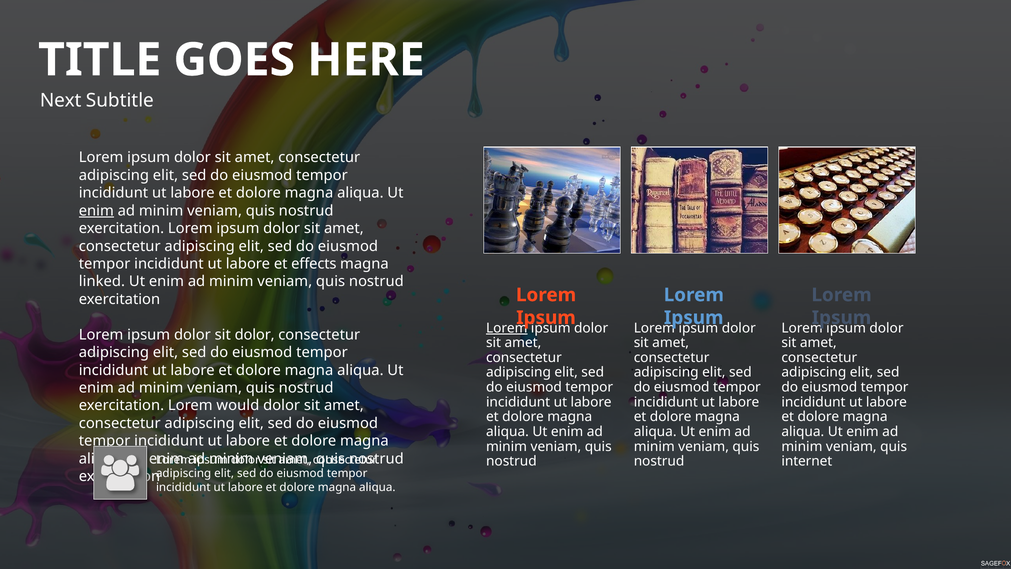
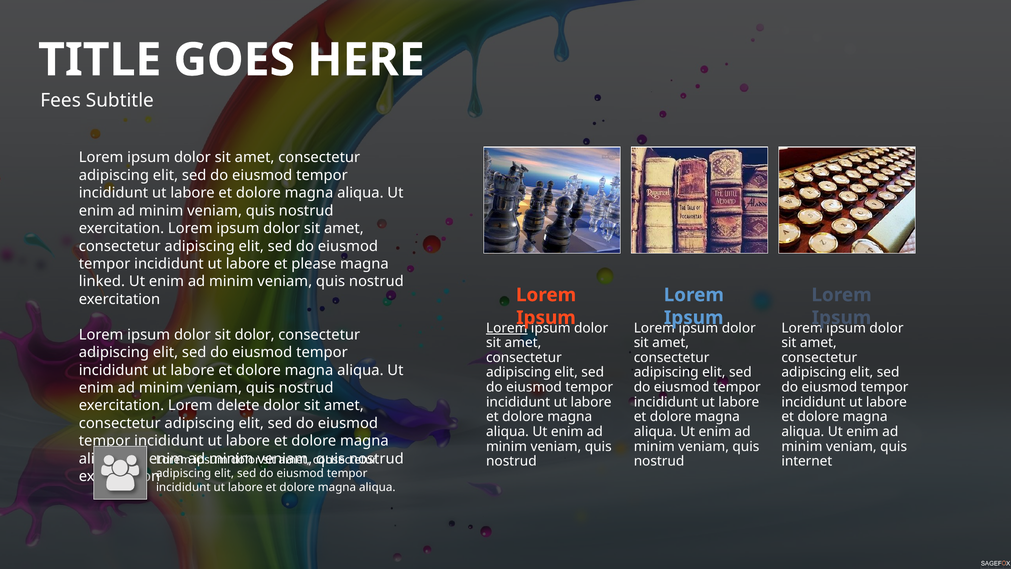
Next: Next -> Fees (61, 100)
enim underline: present -> none (96, 211)
effects: effects -> please (314, 264)
would: would -> delete (238, 405)
